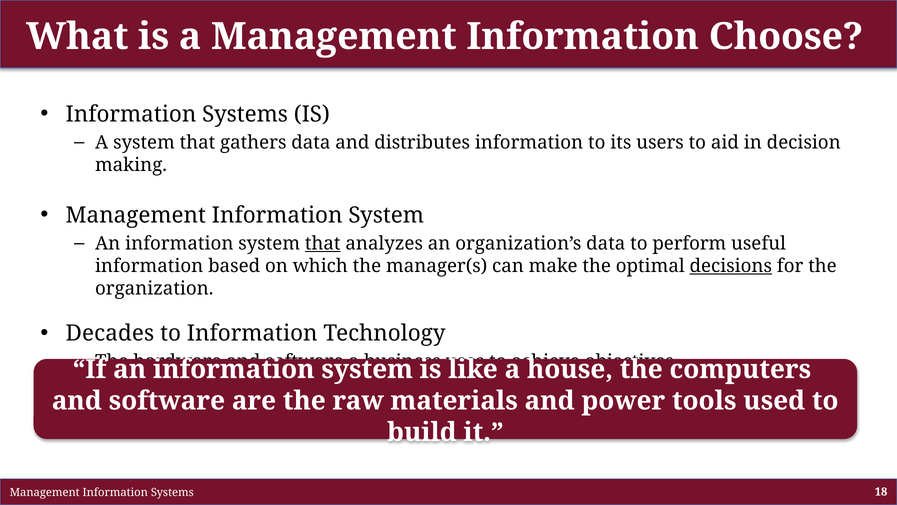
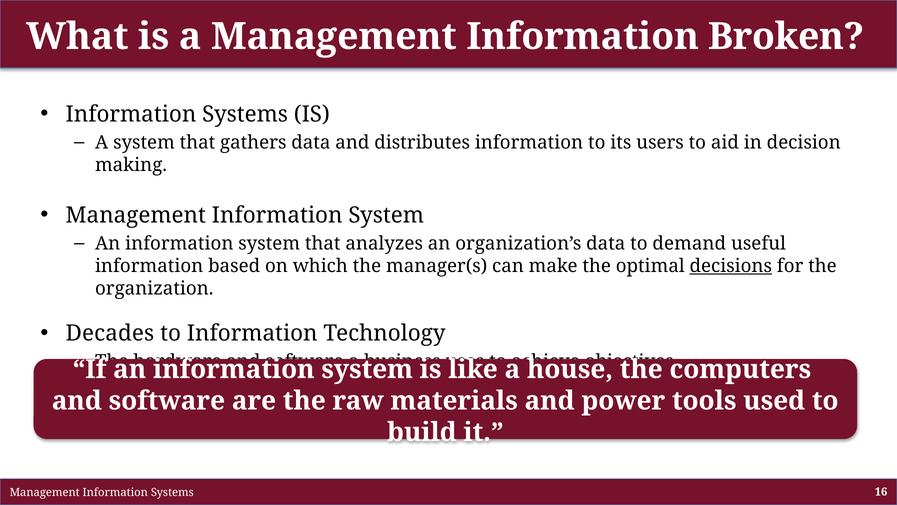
Choose: Choose -> Broken (786, 37)
that underline: present -> none (323, 243)
perform: perform -> demand (689, 243)
18: 18 -> 16 (881, 492)
